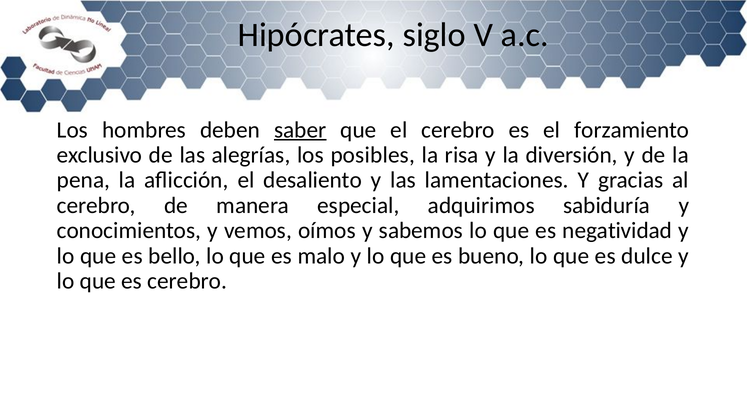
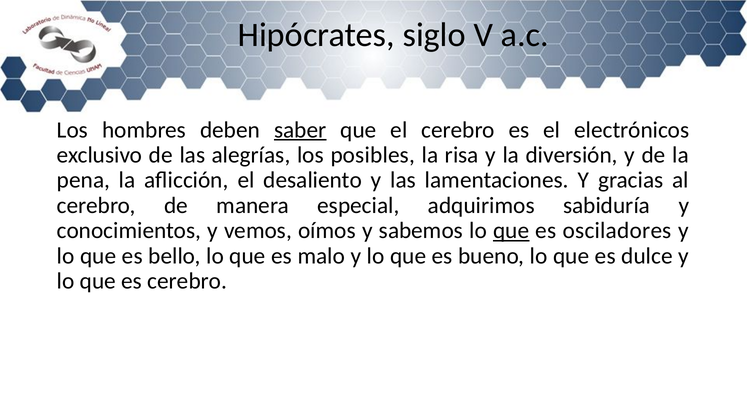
forzamiento: forzamiento -> electrónicos (632, 130)
que underline: none -> present (511, 231)
negatividad: negatividad -> osciladores (617, 231)
